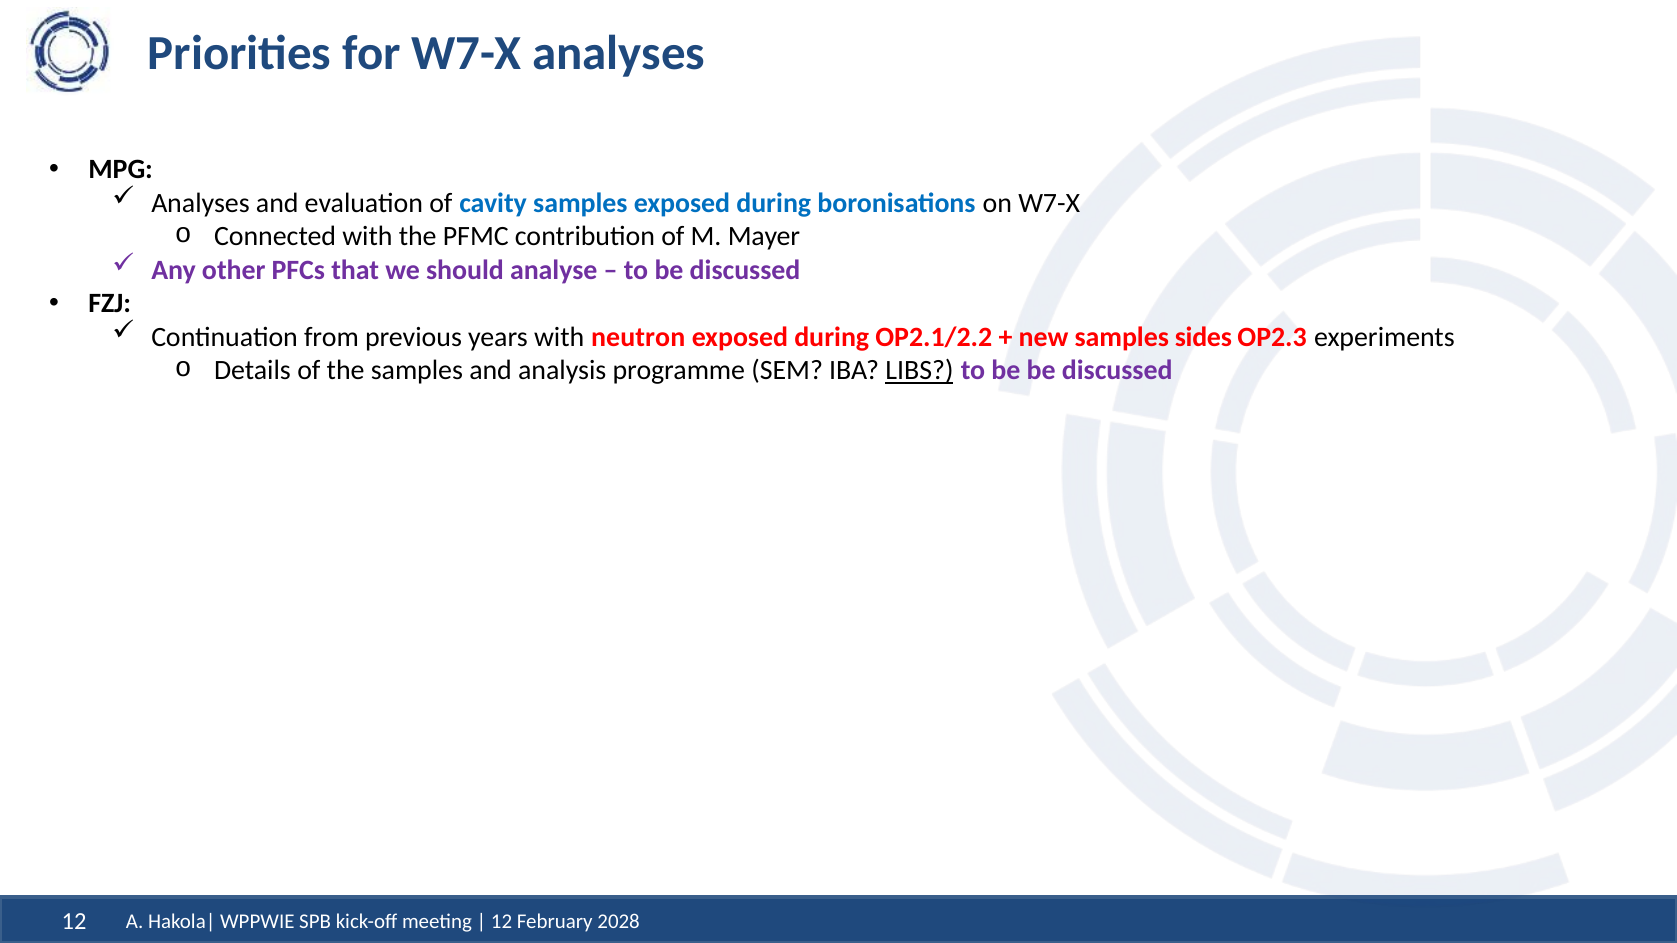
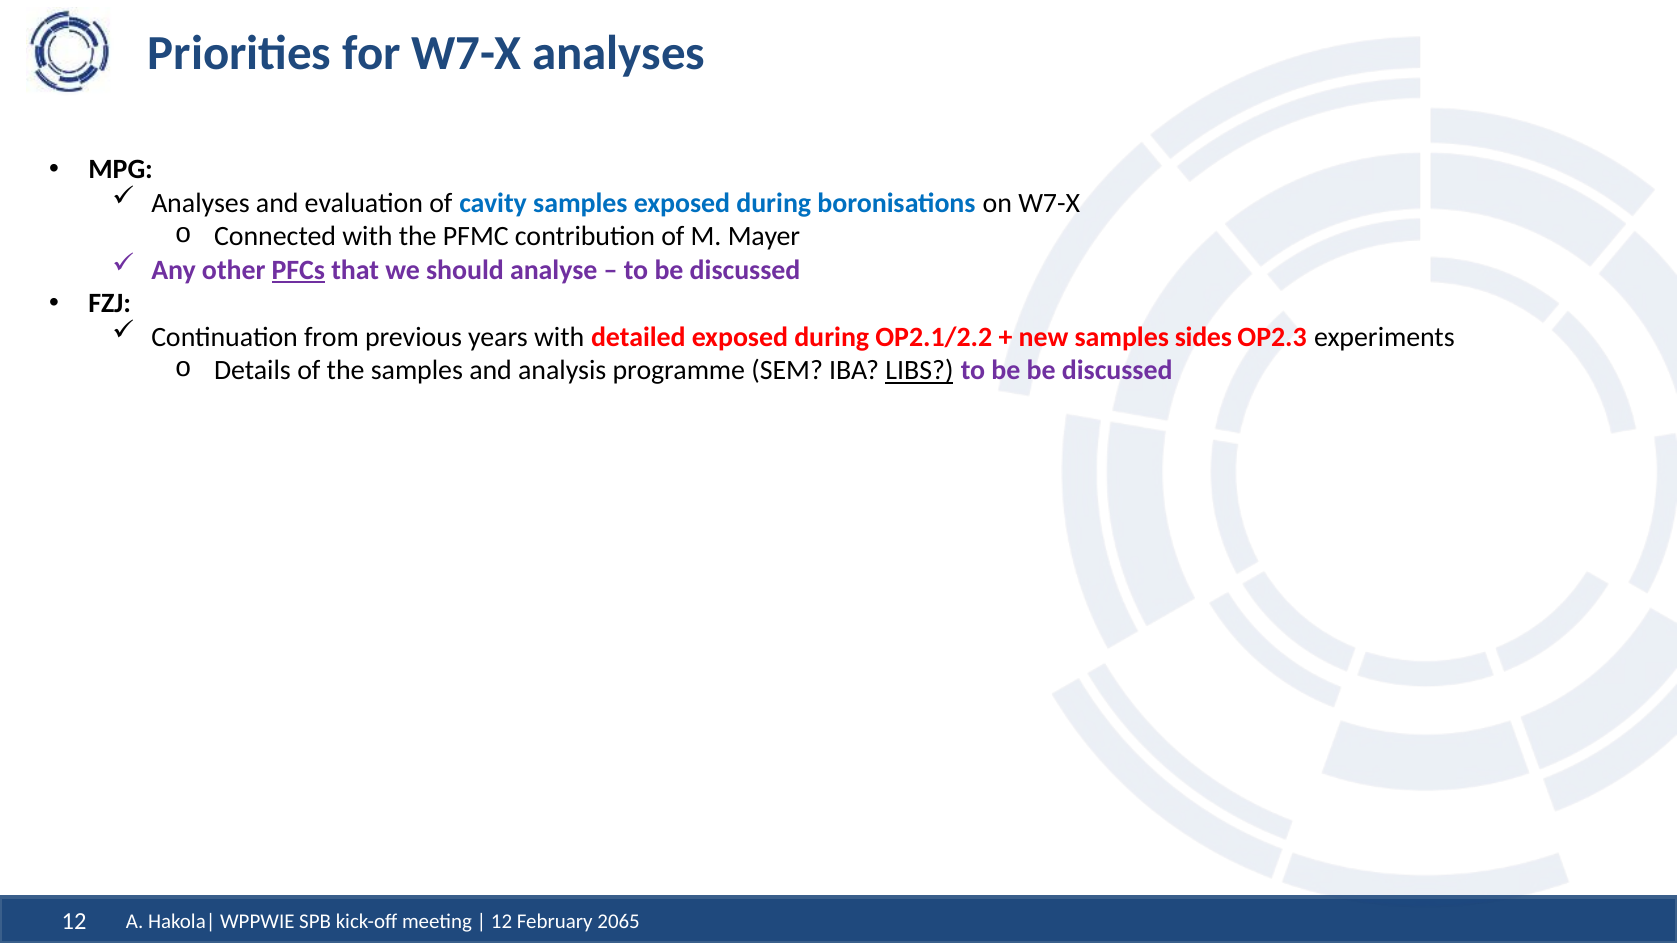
PFCs underline: none -> present (298, 270)
neutron: neutron -> detailed (638, 337)
2028: 2028 -> 2065 (619, 922)
